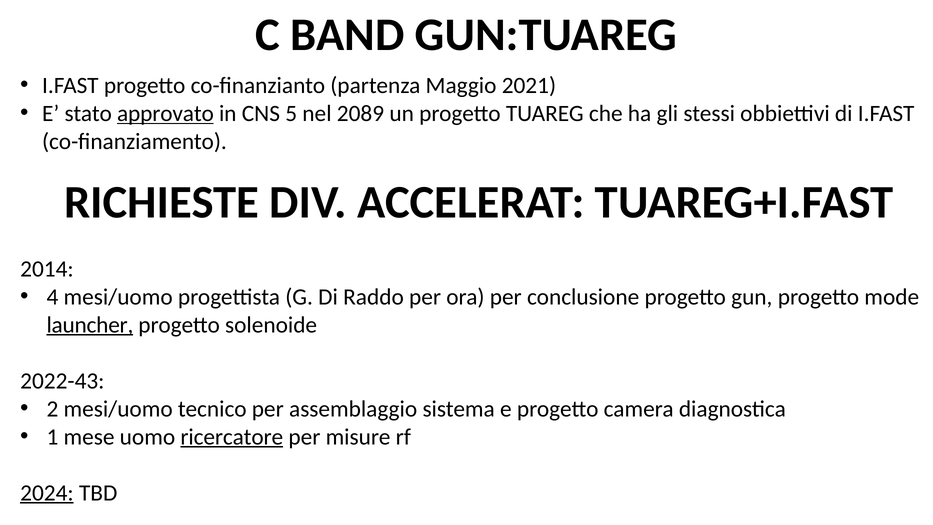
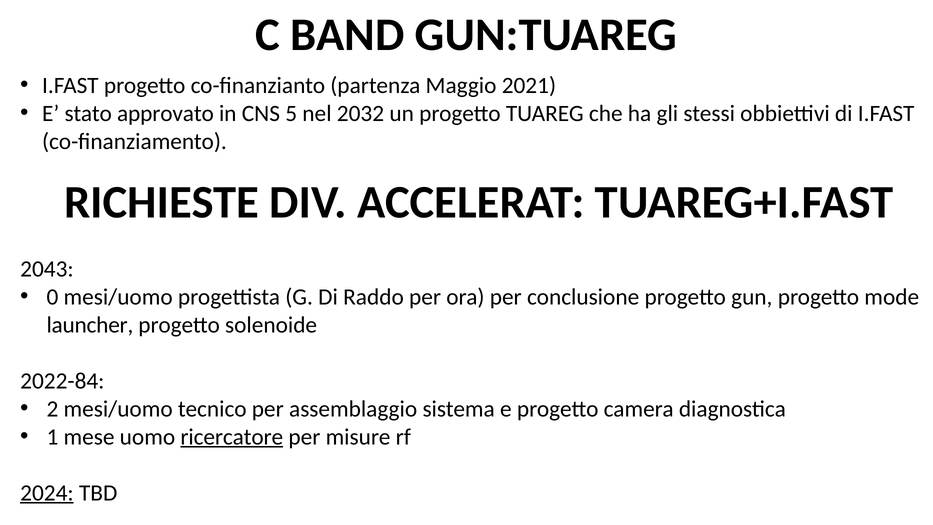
approvato underline: present -> none (165, 113)
2089: 2089 -> 2032 (360, 113)
2014: 2014 -> 2043 (47, 269)
4: 4 -> 0 (52, 297)
launcher underline: present -> none (90, 325)
2022-43: 2022-43 -> 2022-84 (62, 381)
